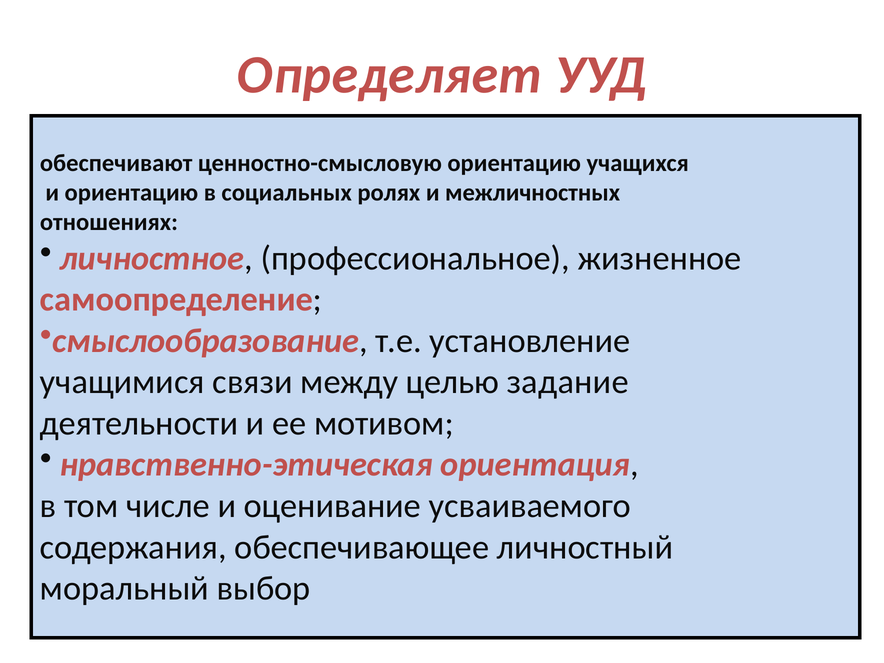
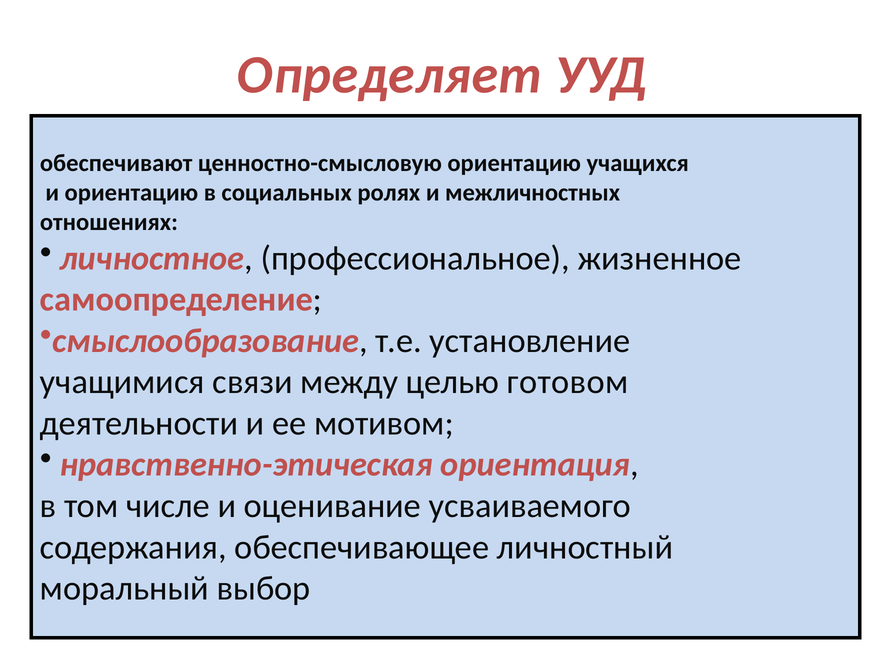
задание: задание -> готовом (568, 382)
